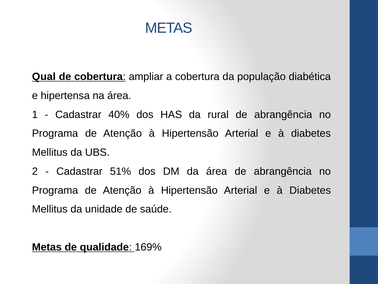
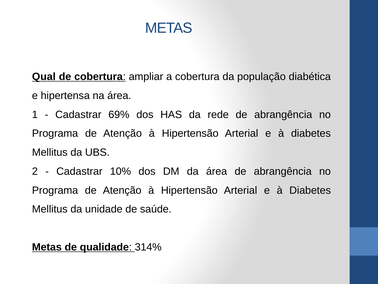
40%: 40% -> 69% (119, 114)
rural: rural -> rede (218, 114)
51%: 51% -> 10% (120, 171)
169%: 169% -> 314% (148, 247)
